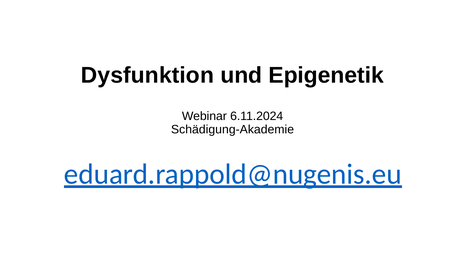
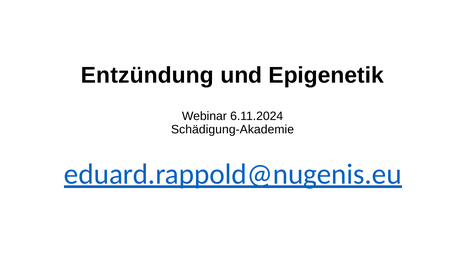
Dysfunktion: Dysfunktion -> Entzündung (147, 75)
